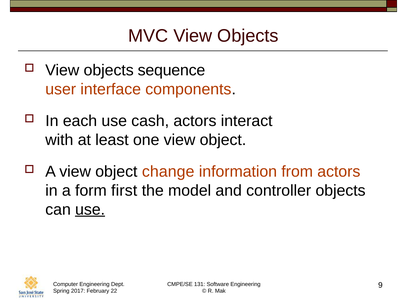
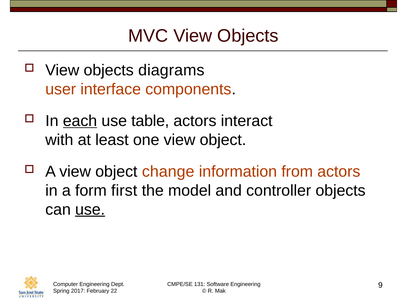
sequence: sequence -> diagrams (171, 70)
each underline: none -> present (80, 121)
cash: cash -> table (150, 121)
